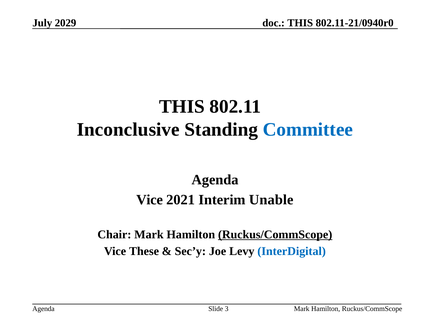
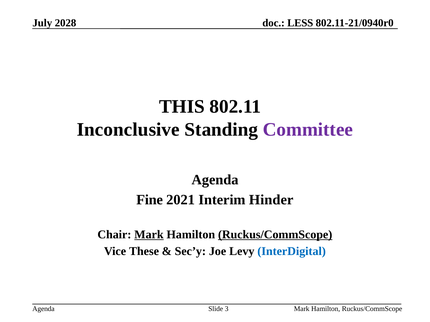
2029: 2029 -> 2028 (66, 23)
THIS: THIS -> LESS (300, 23)
Committee colour: blue -> purple (308, 130)
Vice: Vice -> Fine (150, 200)
Unable: Unable -> Hinder (271, 200)
Mark underline: none -> present (149, 235)
